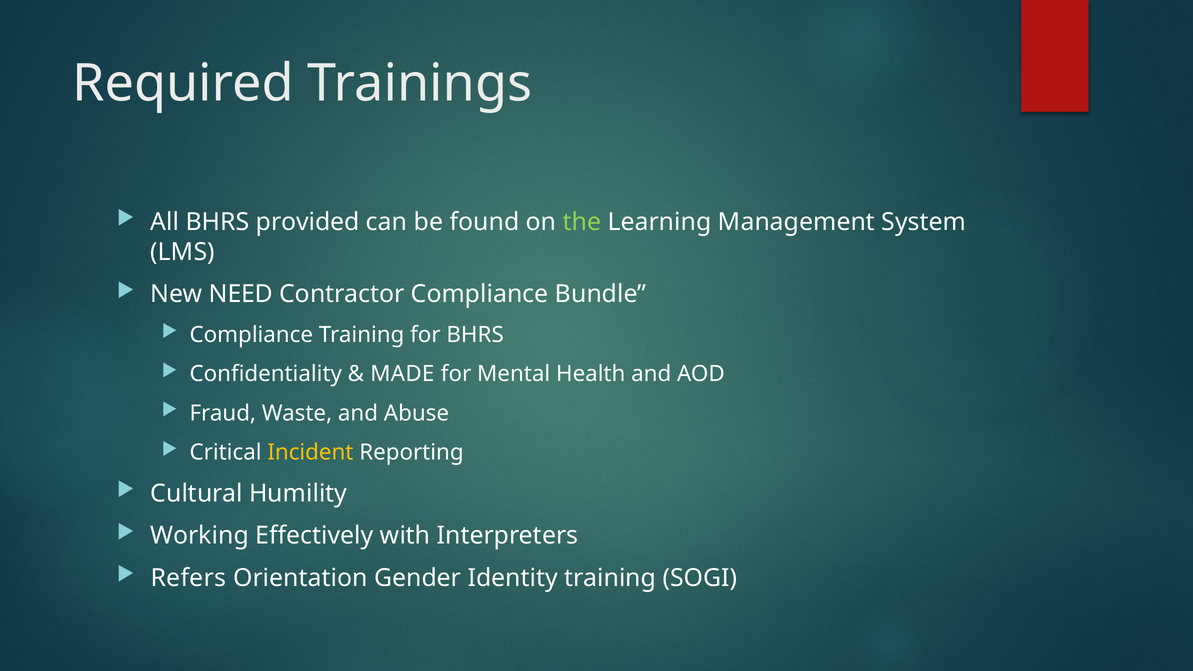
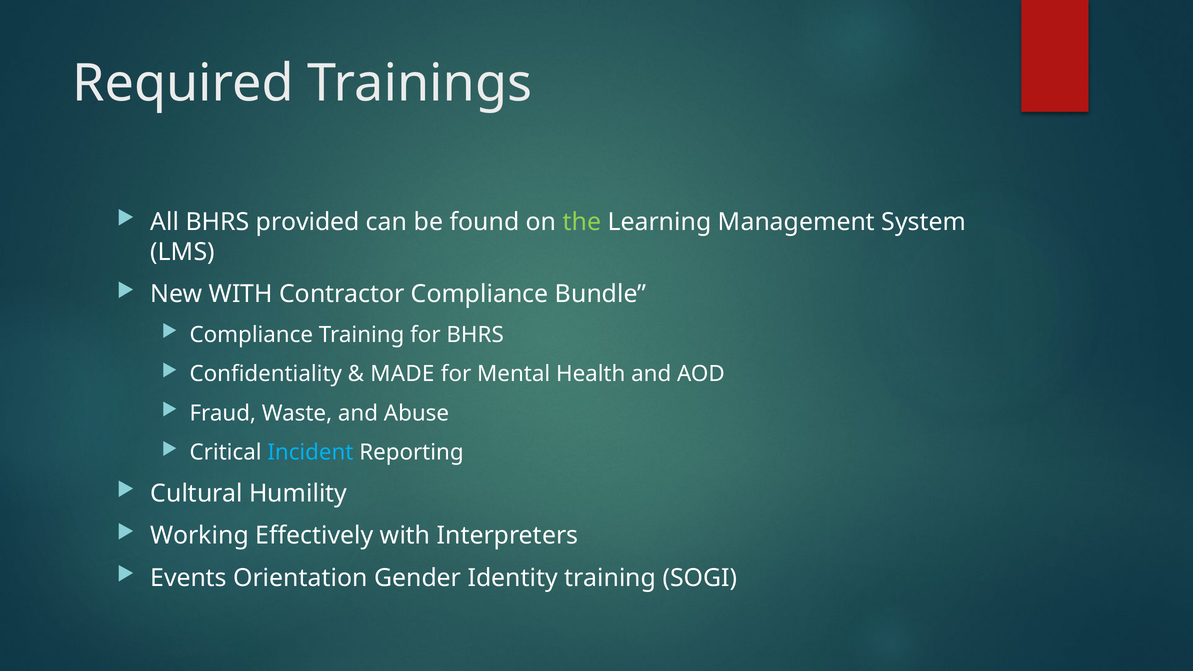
New NEED: NEED -> WITH (241, 294)
Incident colour: yellow -> light blue (310, 453)
Refers: Refers -> Events (189, 578)
